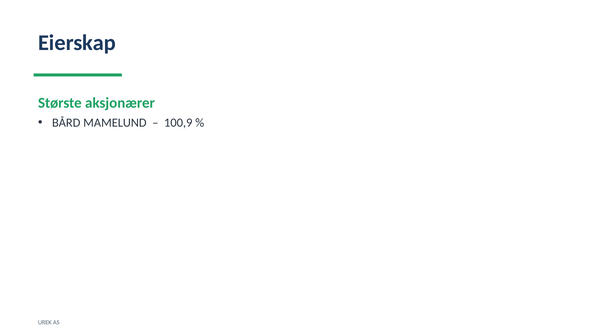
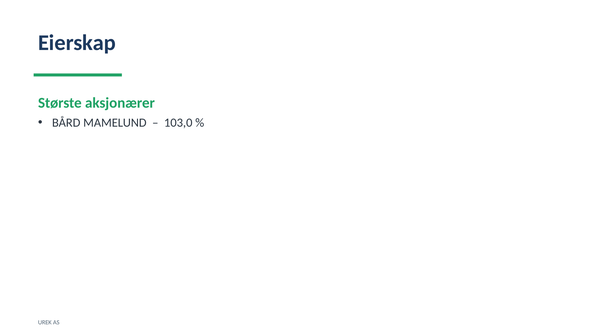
100,9: 100,9 -> 103,0 (178, 123)
